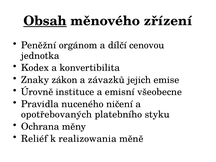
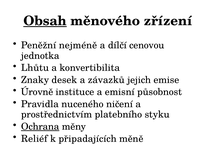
orgánom: orgánom -> nejméně (78, 45)
Kodex: Kodex -> Lhůtu (35, 68)
zákon: zákon -> desek (64, 80)
všeobecne: všeobecne -> působnost (160, 92)
opotřebovaných: opotřebovaných -> prostřednictvím (57, 114)
Ochrana underline: none -> present (40, 127)
realizowania: realizowania -> připadajících (88, 139)
